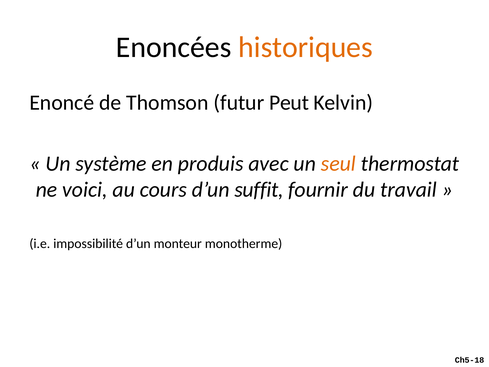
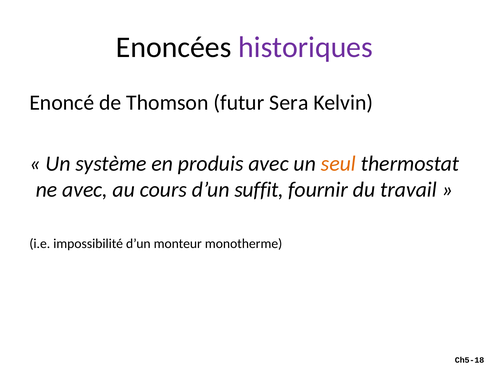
historiques colour: orange -> purple (306, 47)
Peut: Peut -> Sera (289, 103)
ne voici: voici -> avec (85, 190)
